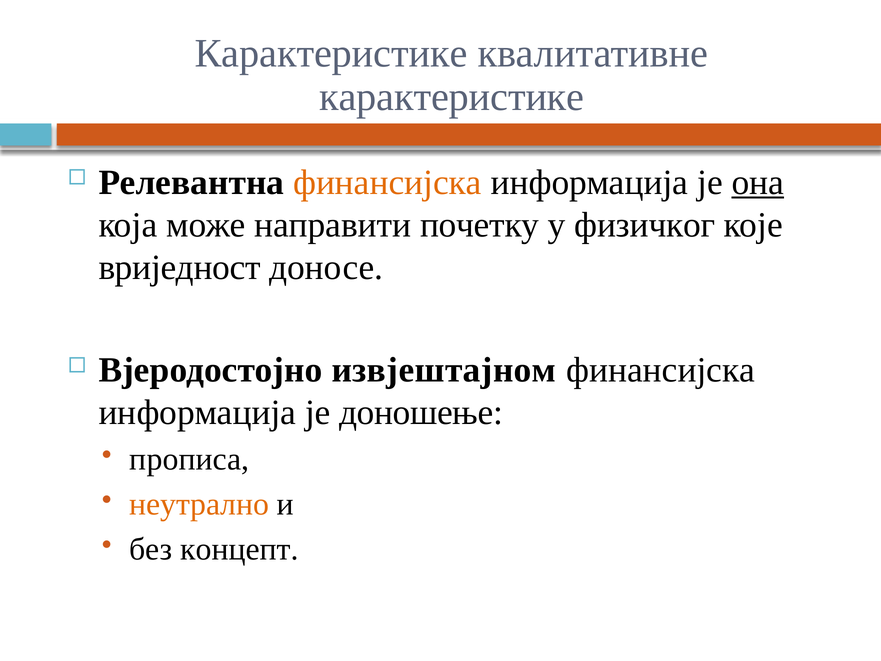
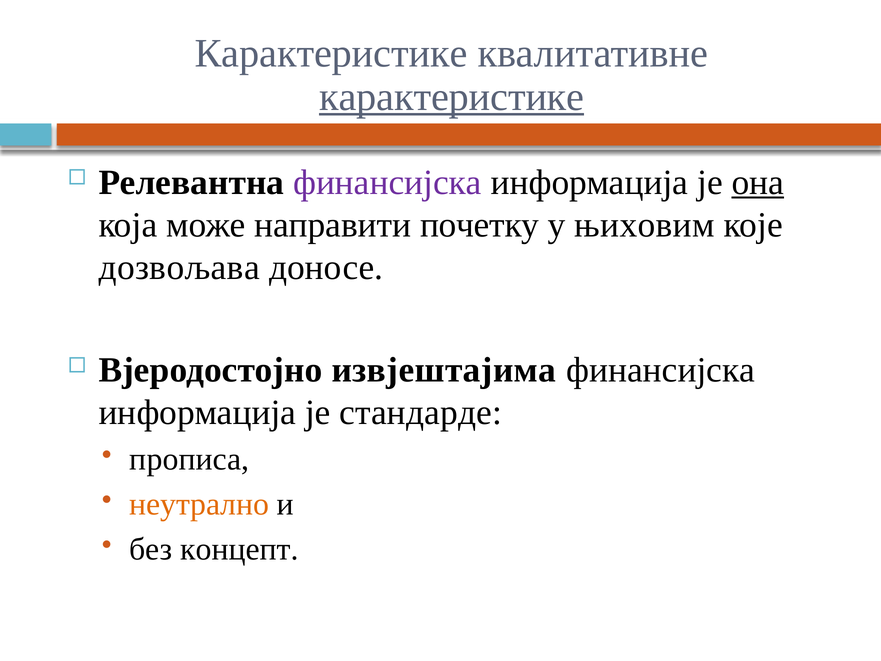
карактеристике underline: none -> present (452, 97)
финансијска colour: orange -> purple (387, 182)
физичког: физичког -> њиховим (645, 225)
вриједност: вриједност -> дозвољава (179, 267)
извјештајном: извјештајном -> извјештајима (444, 370)
доношење: доношење -> стандарде (421, 412)
